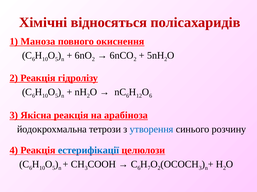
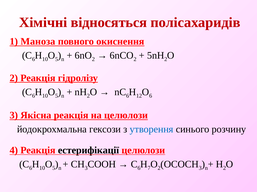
на арабіноза: арабіноза -> целюлози (126, 116)
тетрози: тетрози -> гексози (105, 130)
естерифікації colour: blue -> black (88, 151)
